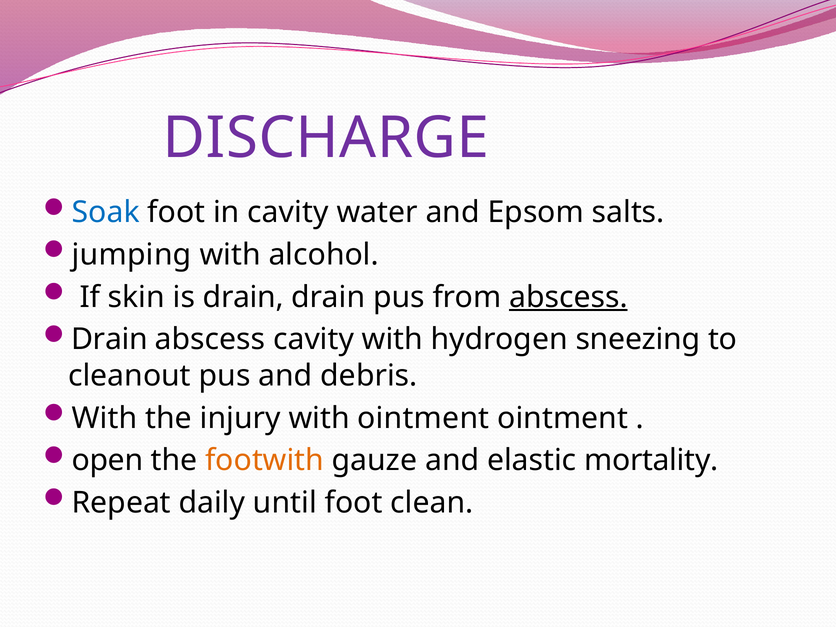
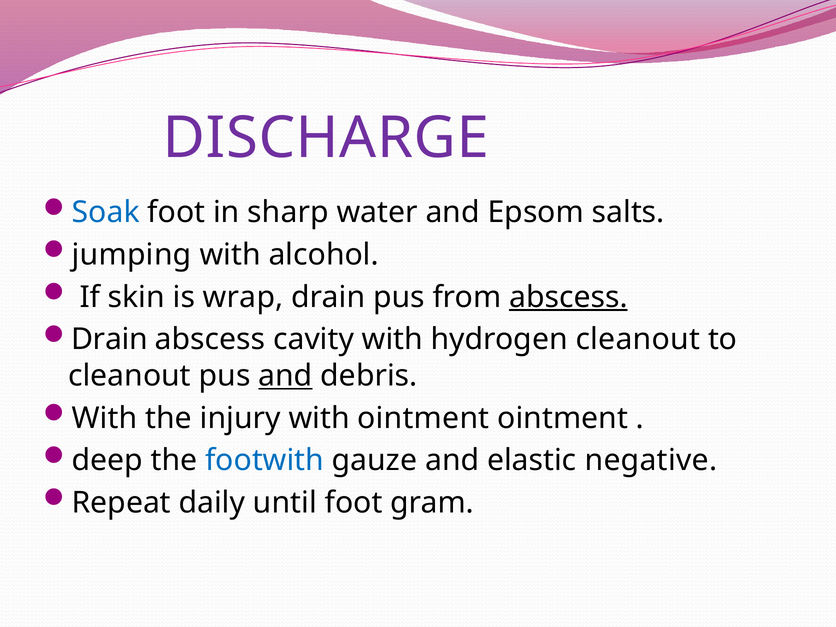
in cavity: cavity -> sharp (288, 213)
is drain: drain -> wrap (243, 297)
hydrogen sneezing: sneezing -> cleanout (638, 339)
and underline: none -> present (285, 376)
open: open -> deep (107, 460)
footwith colour: orange -> blue (265, 460)
mortality: mortality -> negative (651, 460)
clean: clean -> gram (432, 503)
